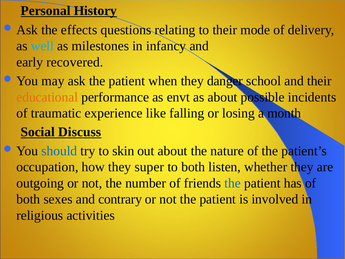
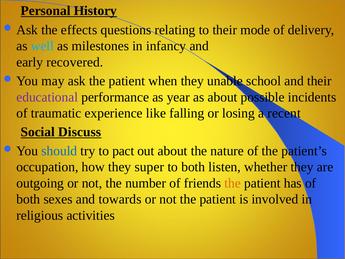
danger: danger -> unable (225, 81)
educational colour: orange -> purple (47, 97)
envt: envt -> year (178, 97)
month: month -> recent (284, 113)
skin: skin -> pact (123, 151)
the colour: blue -> orange (233, 183)
contrary: contrary -> towards (120, 199)
